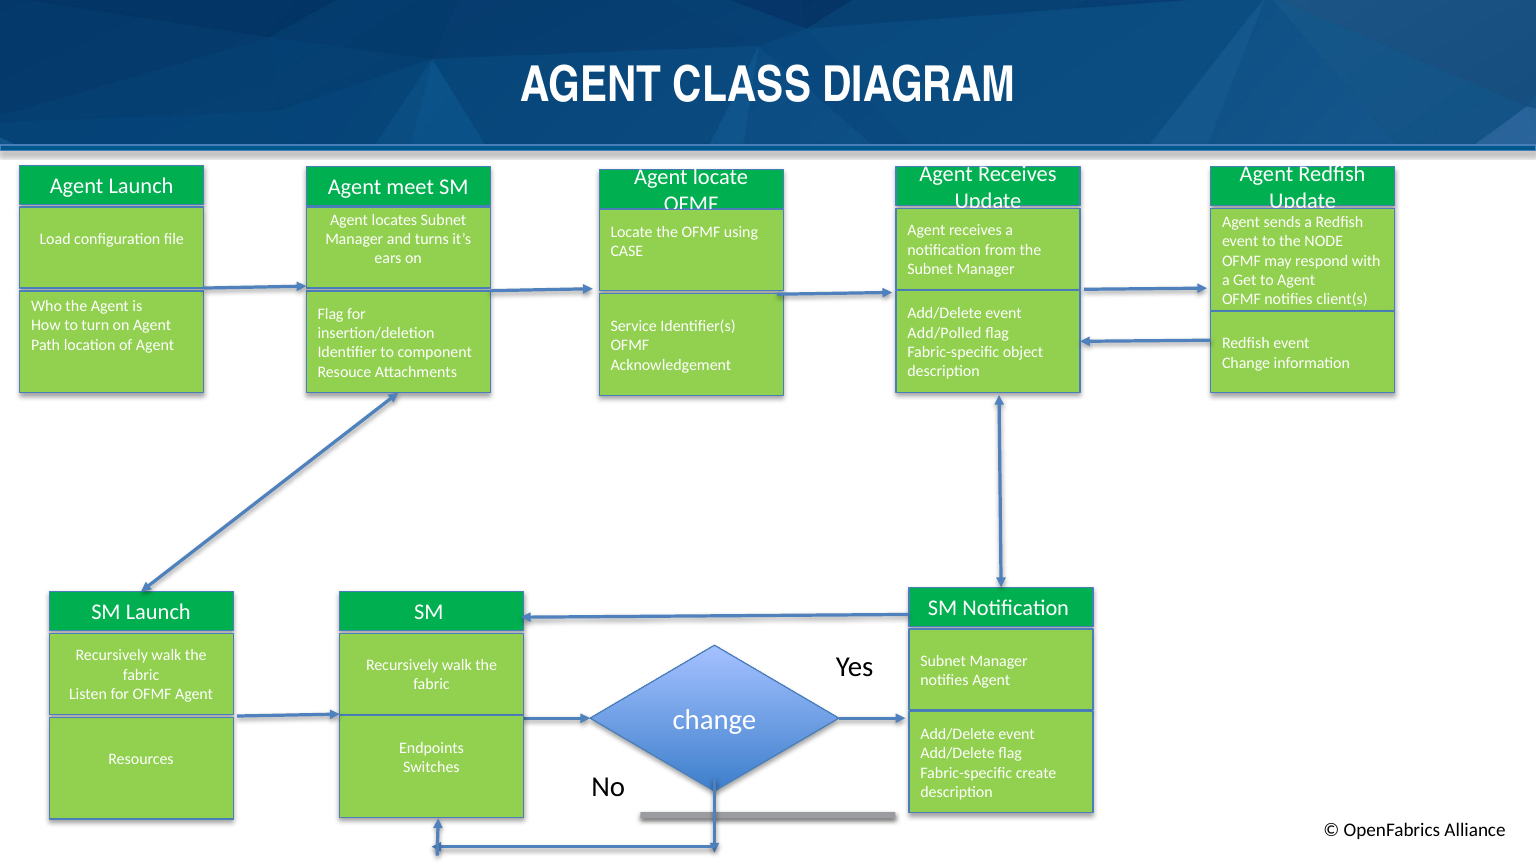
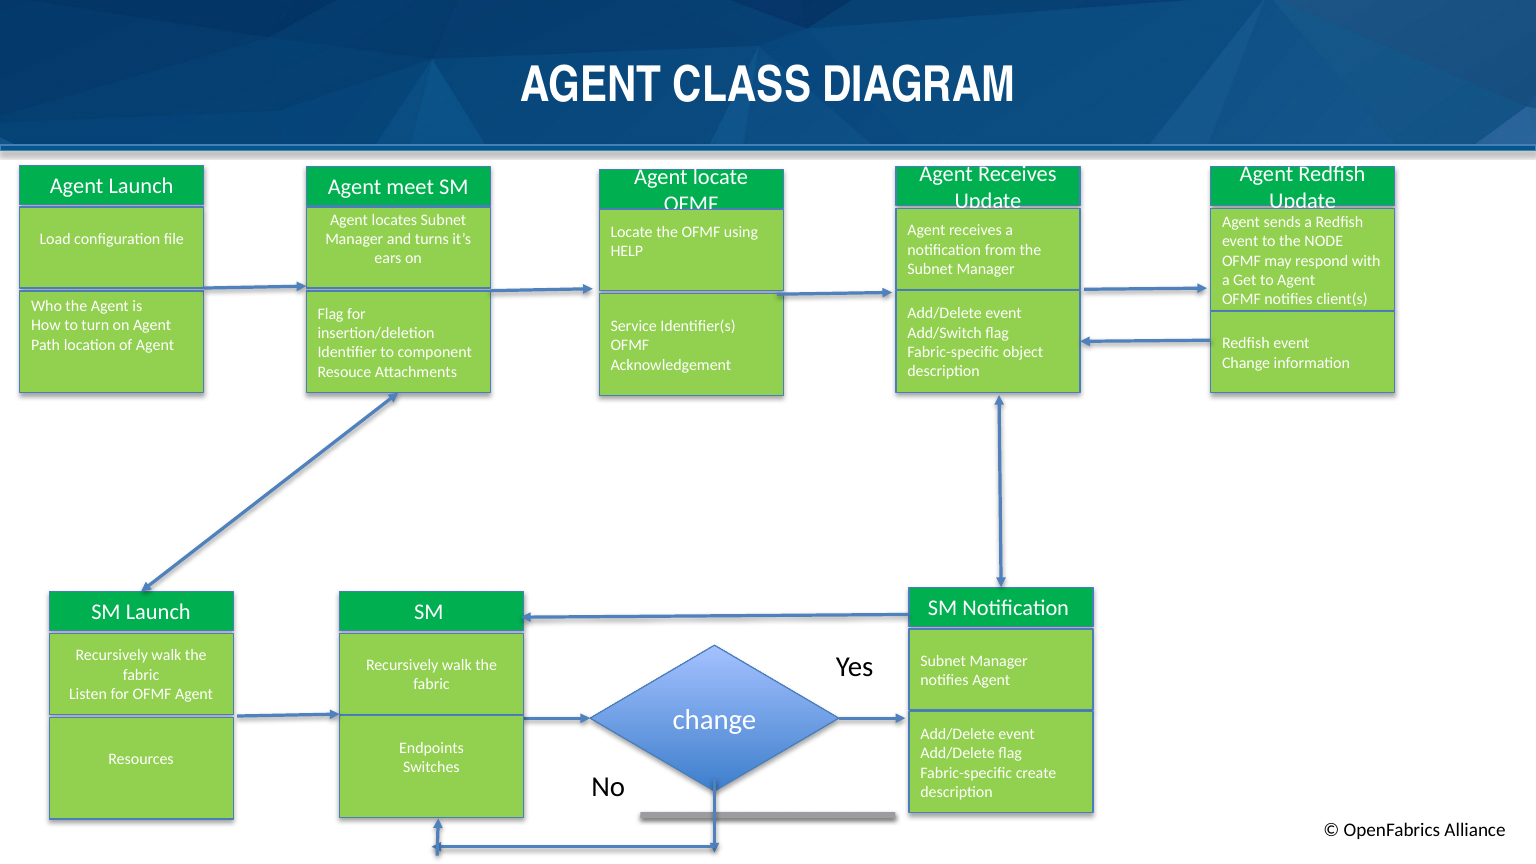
CASE: CASE -> HELP (627, 251)
Add/Polled: Add/Polled -> Add/Switch (945, 333)
